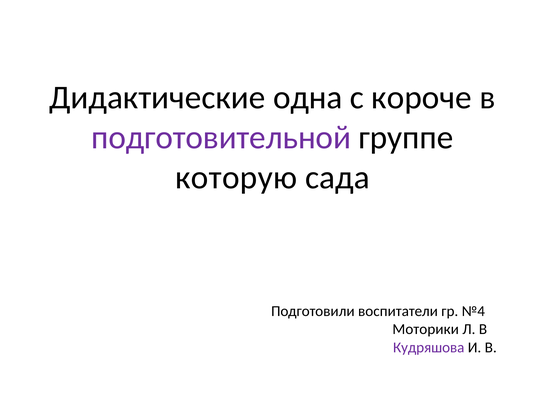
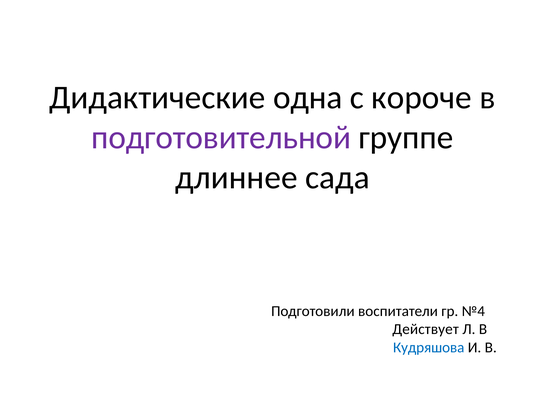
которую: которую -> длиннее (236, 177)
Моторики: Моторики -> Действует (426, 329)
Кудряшова colour: purple -> blue (429, 347)
